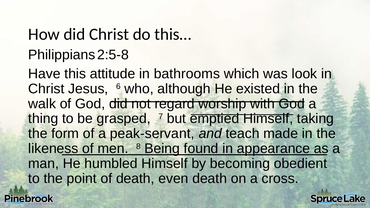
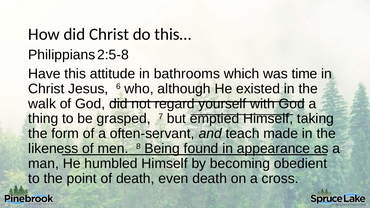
look: look -> time (305, 74)
worship: worship -> yourself (222, 104)
peak-servant: peak-servant -> often-servant (152, 134)
